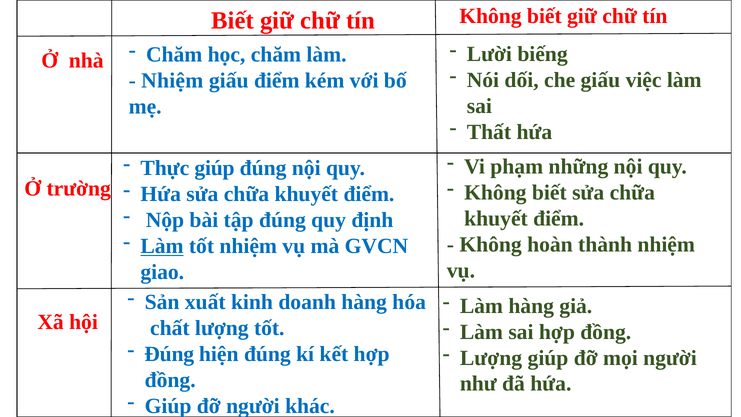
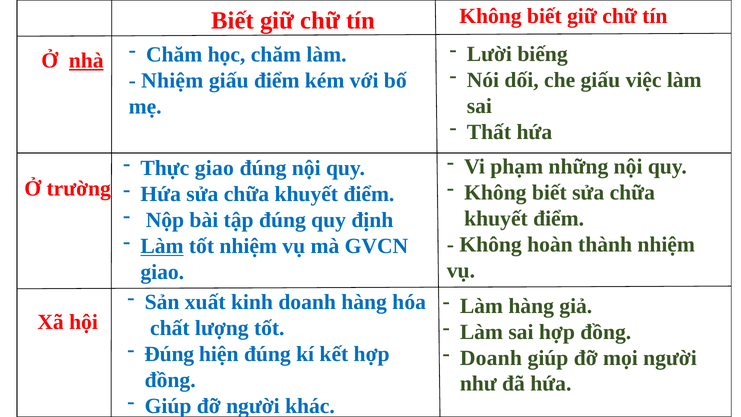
nhà underline: none -> present (86, 60)
Thực giúp: giúp -> giao (214, 168)
Lượng: Lượng -> Doanh (491, 358)
